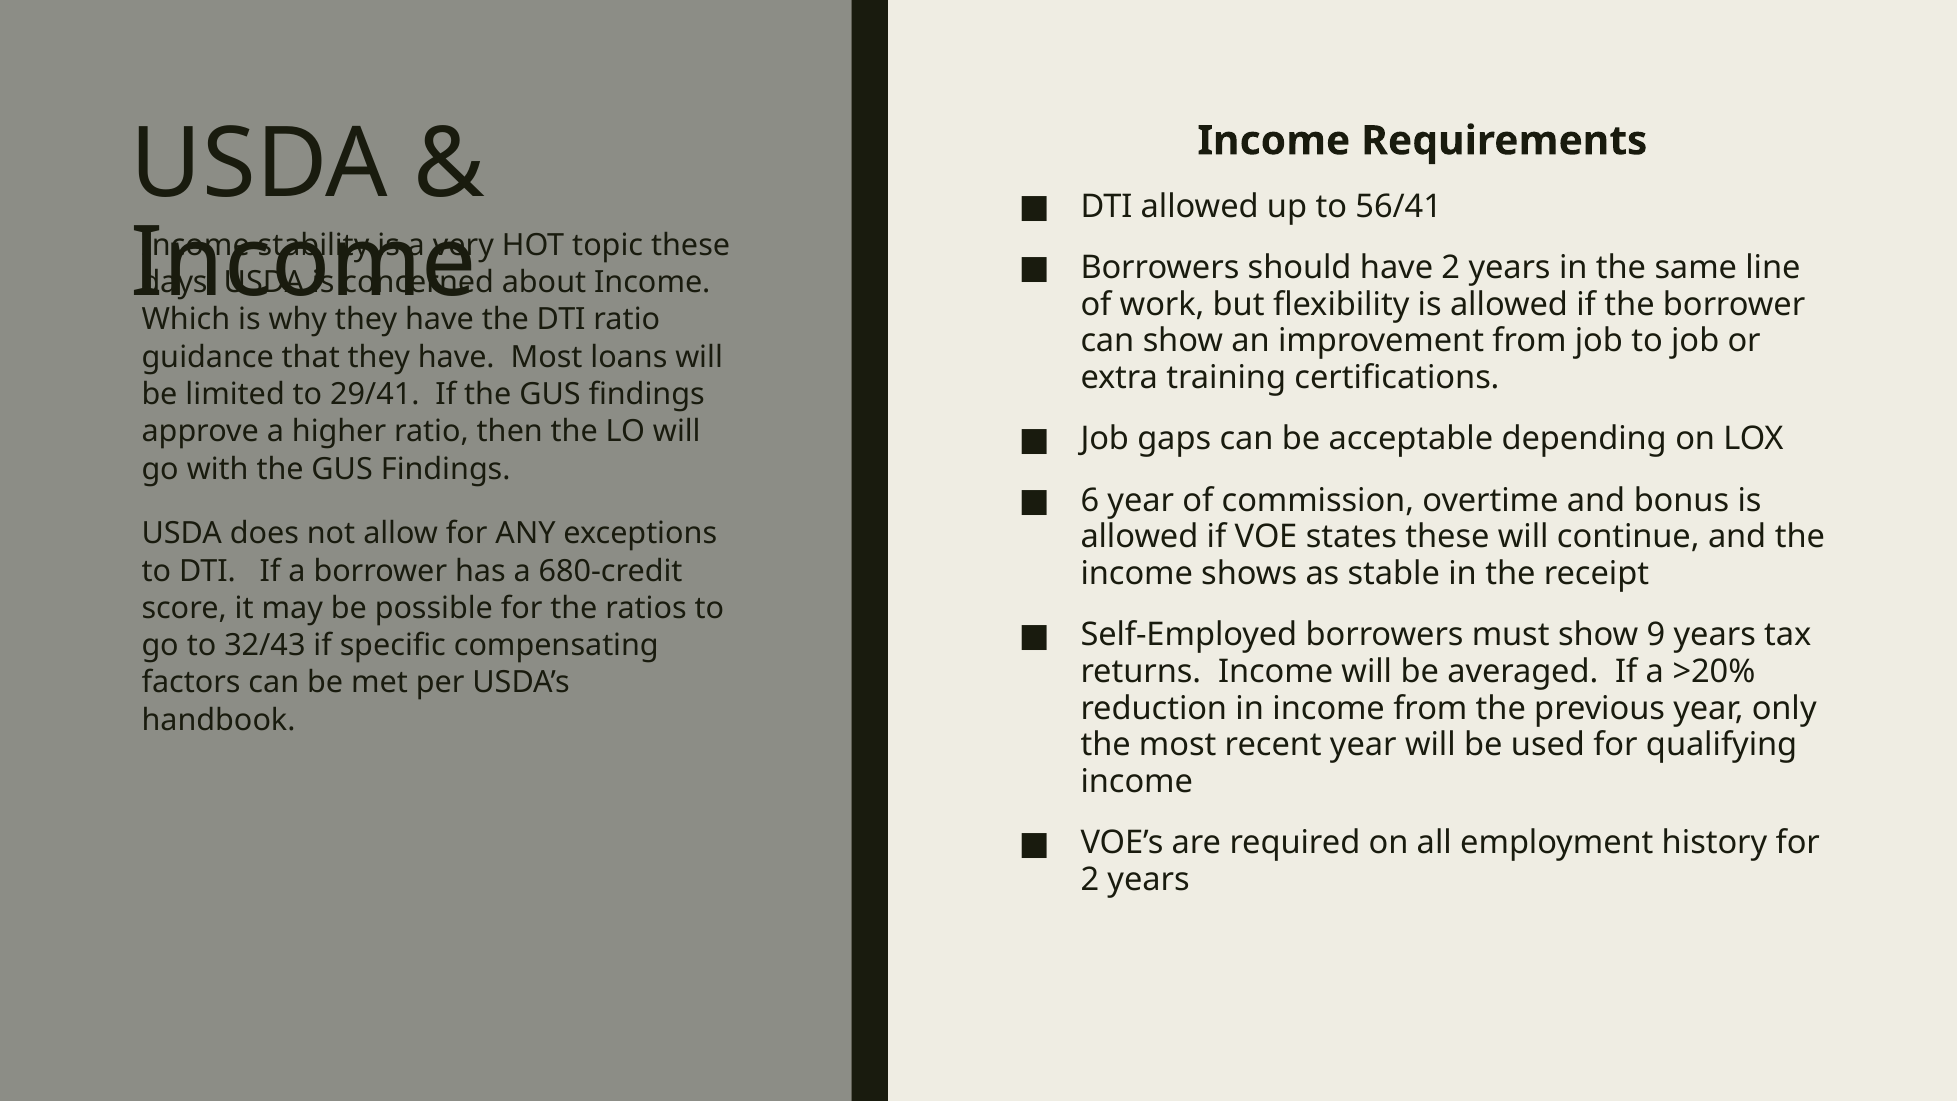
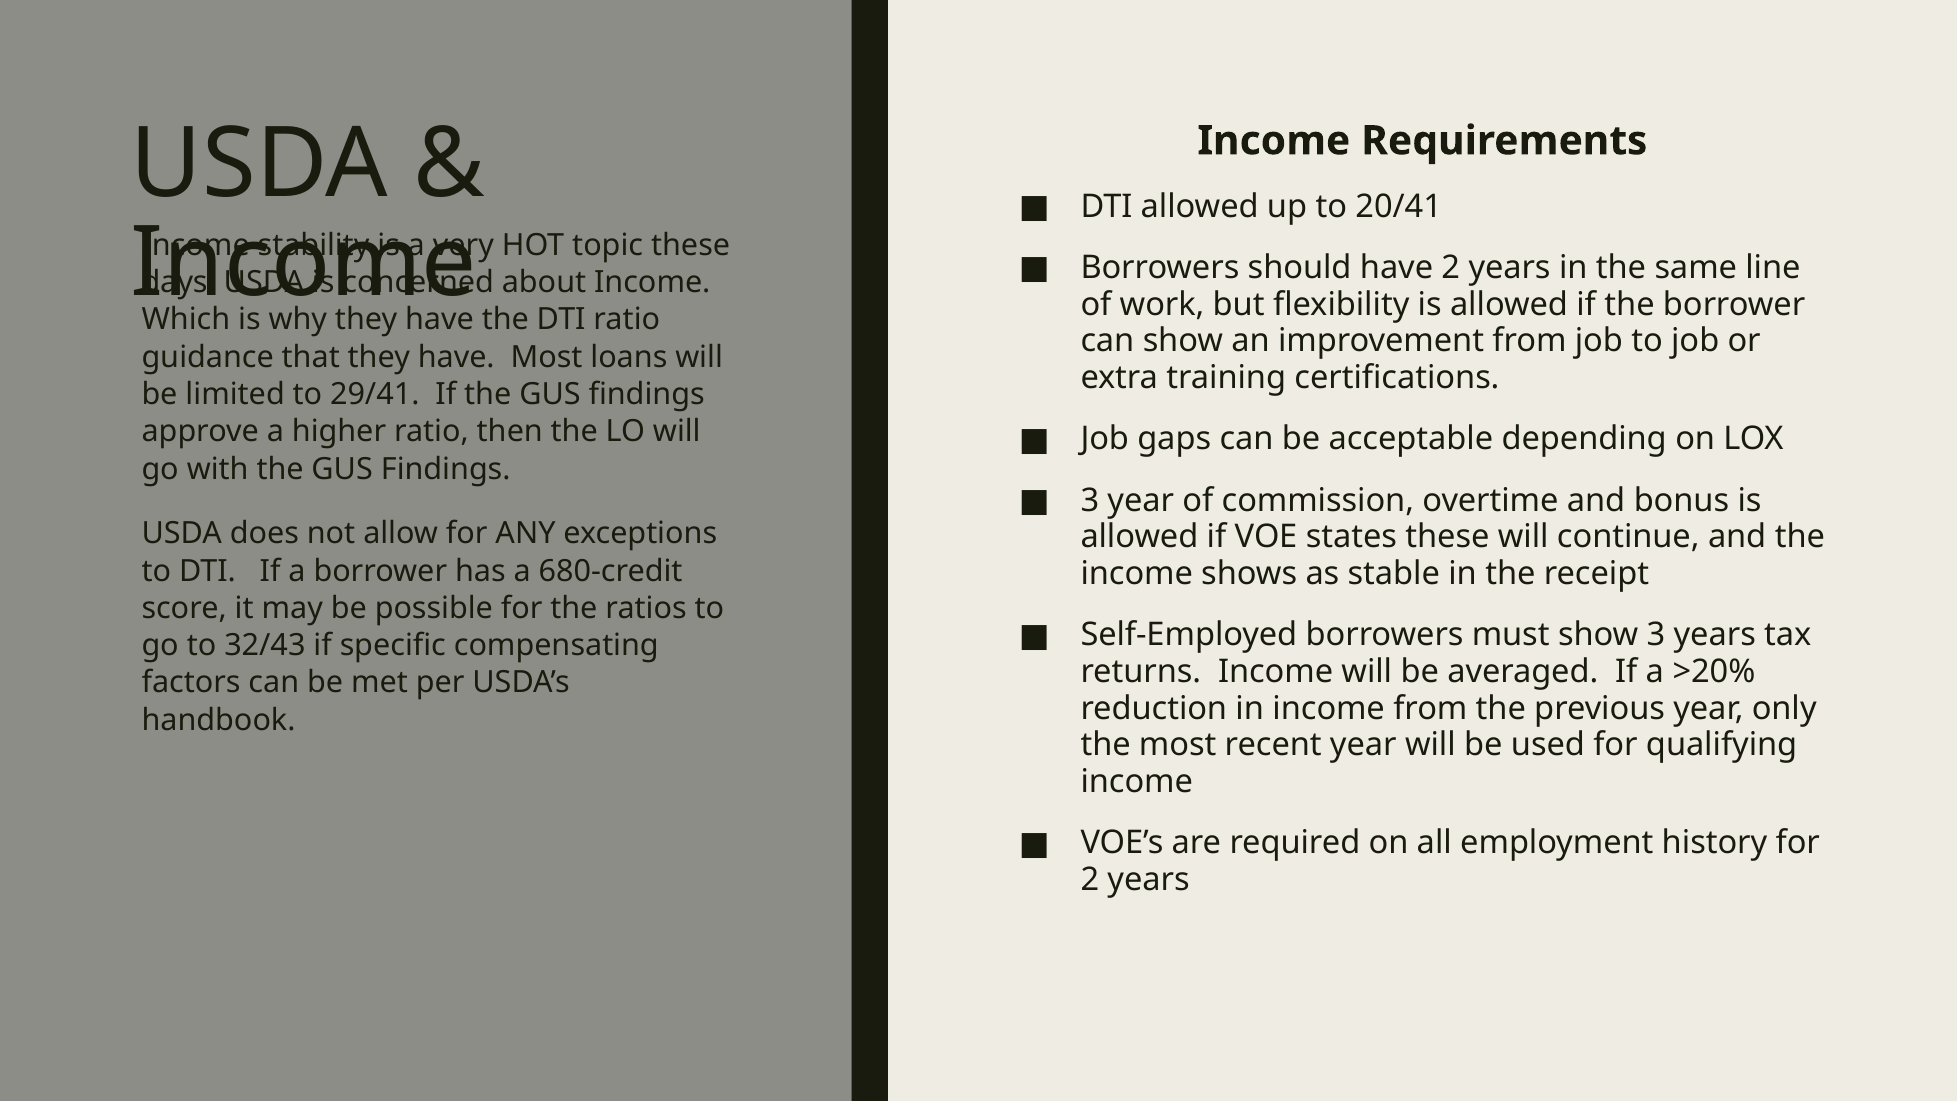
56/41: 56/41 -> 20/41 (1399, 207)
6: 6 -> 3 (1090, 500)
show 9: 9 -> 3 (1656, 635)
